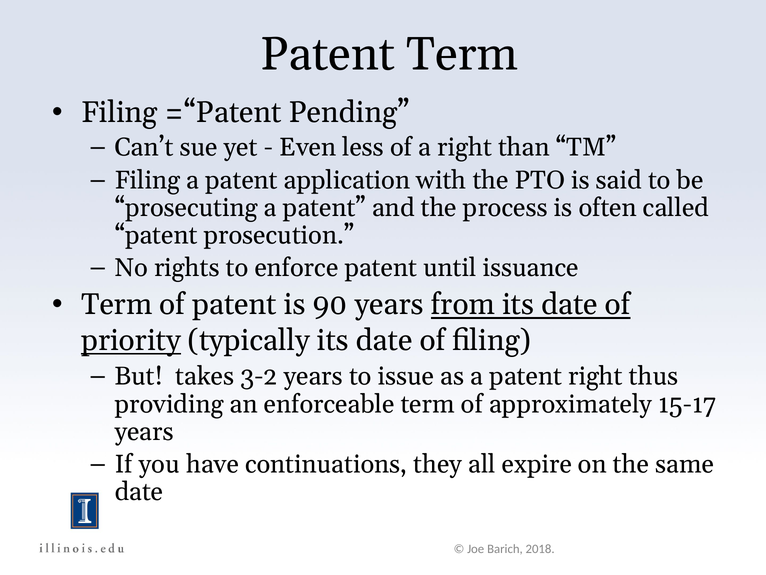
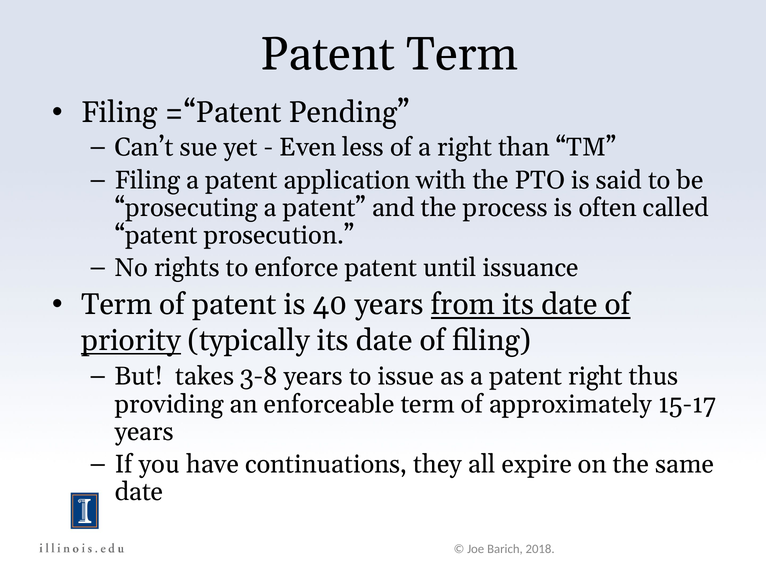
90: 90 -> 40 (330, 304)
3-2: 3-2 -> 3-8 (259, 376)
